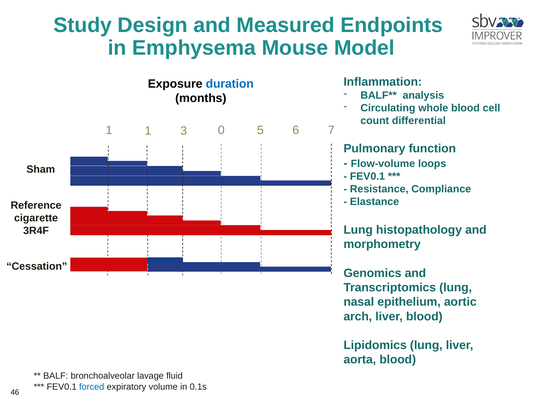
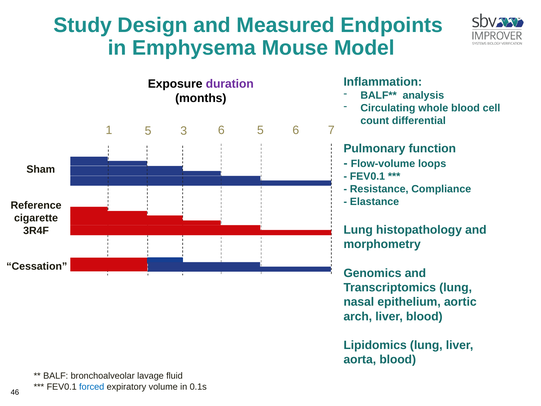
duration colour: blue -> purple (230, 84)
1 1: 1 -> 5 (148, 131)
3 0: 0 -> 6 (221, 130)
